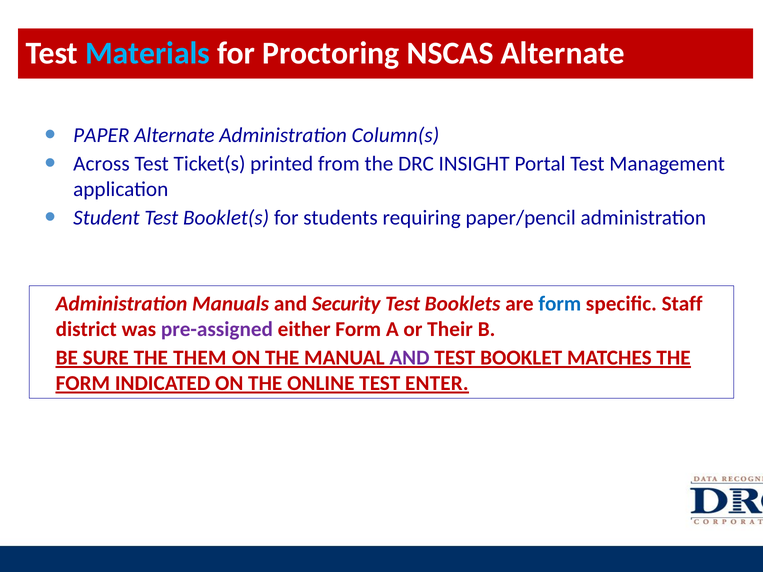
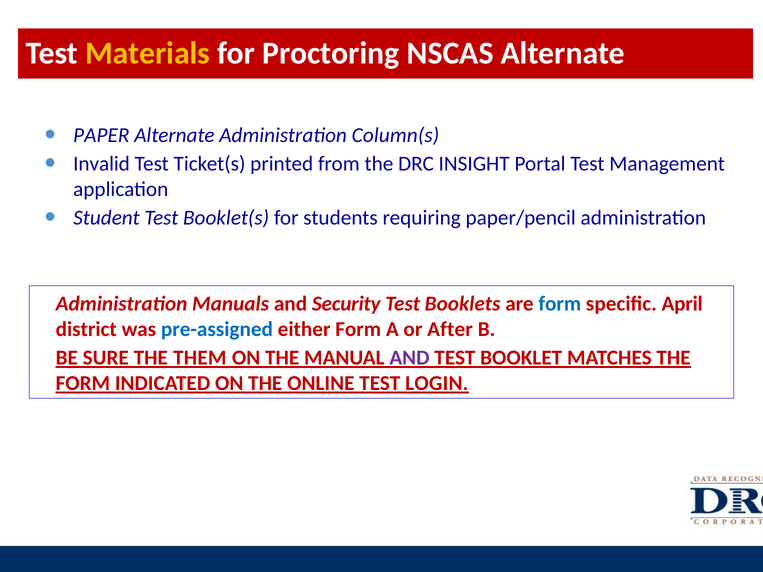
Materials colour: light blue -> yellow (148, 54)
Across: Across -> Invalid (102, 164)
Staff: Staff -> April (682, 304)
pre-assigned colour: purple -> blue (217, 329)
Their: Their -> After (450, 329)
ENTER: ENTER -> LOGIN (437, 383)
